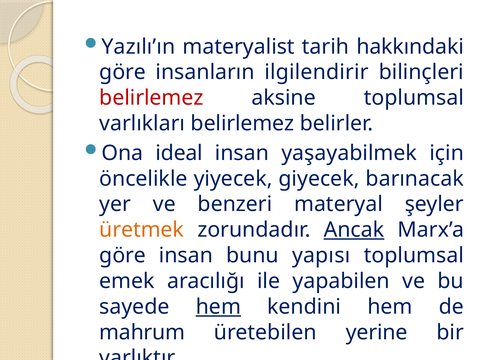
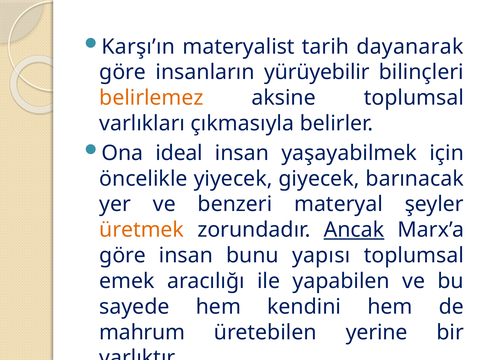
Yazılı’ın: Yazılı’ın -> Karşı’ın (138, 47)
hakkındaki: hakkındaki -> dayanarak (410, 47)
ilgilendirir: ilgilendirir -> yürüyebilir (317, 72)
belirlemez colour: red -> orange (151, 98)
varlıkları belirlemez: belirlemez -> çıkmasıyla (242, 123)
hem underline: present -> none (218, 307)
